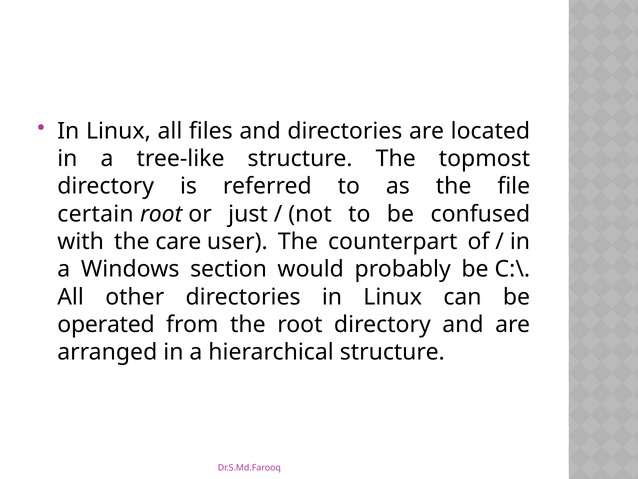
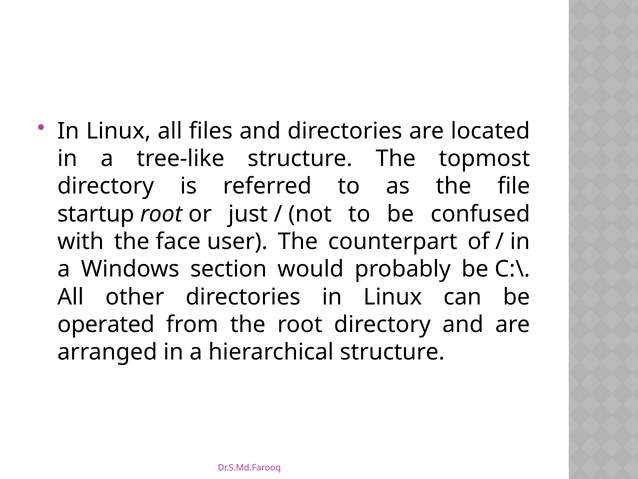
certain: certain -> startup (96, 214)
care: care -> face (178, 241)
